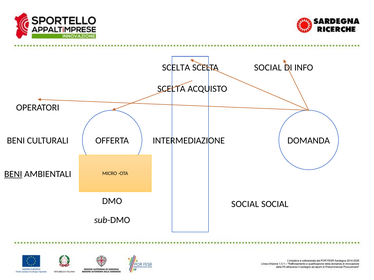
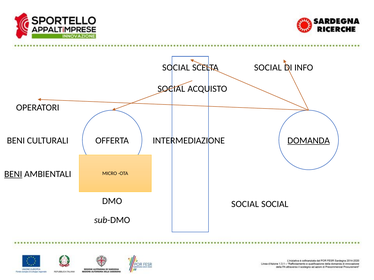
SCELTA: SCELTA -> SOCIAL (176, 68)
SCELTA: SCELTA -> SOCIAL (171, 89)
DOMANDA underline: none -> present (309, 141)
